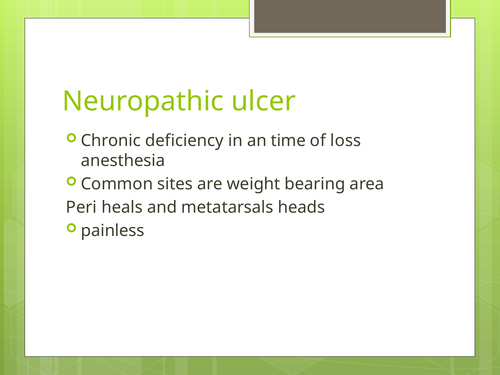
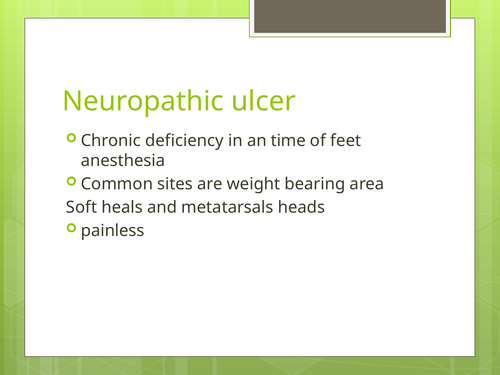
loss: loss -> feet (346, 141)
Peri: Peri -> Soft (81, 207)
